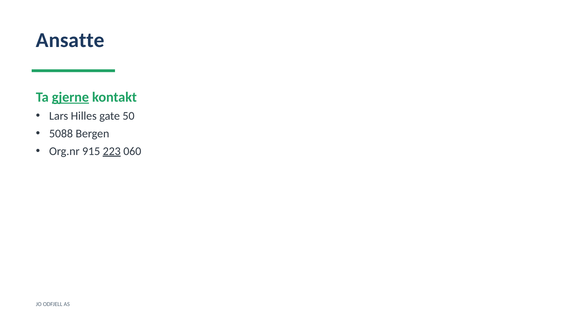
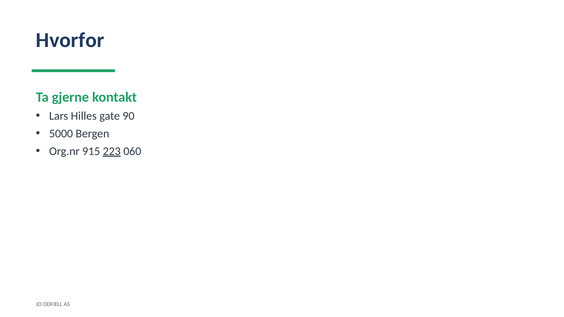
Ansatte: Ansatte -> Hvorfor (70, 40)
gjerne underline: present -> none (70, 97)
50: 50 -> 90 (129, 116)
5088: 5088 -> 5000 (61, 134)
